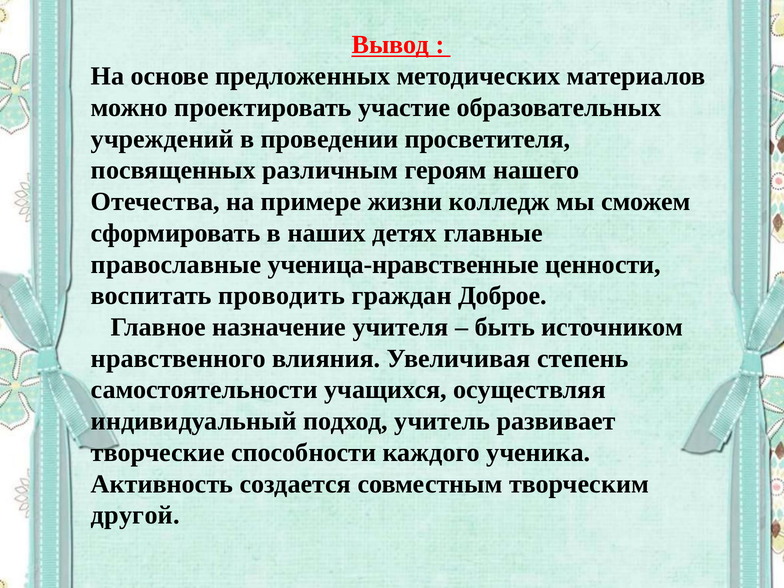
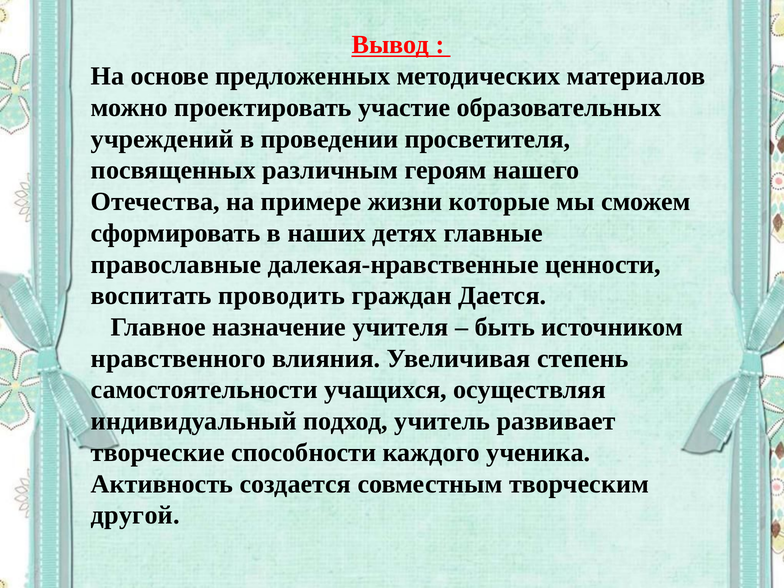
колледж: колледж -> которые (499, 202)
ученица-нравственные: ученица-нравственные -> далекая-нравственные (403, 264)
Доброе: Доброе -> Дается (502, 296)
